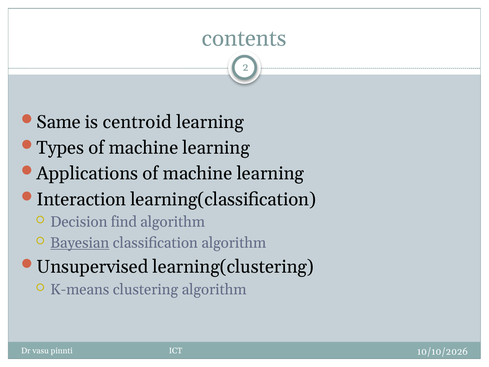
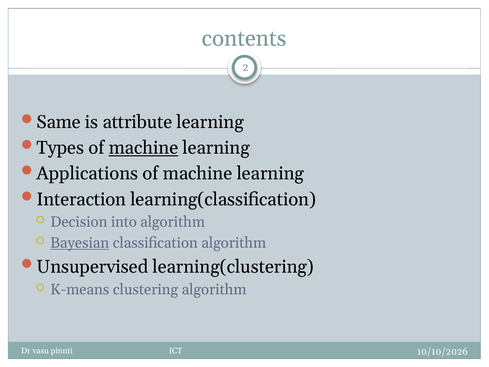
centroid: centroid -> attribute (137, 122)
machine underline: none -> present (143, 148)
find: find -> into (124, 222)
